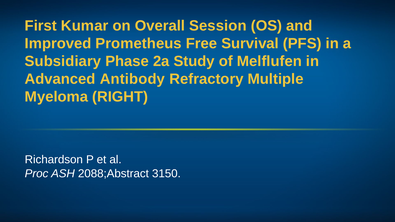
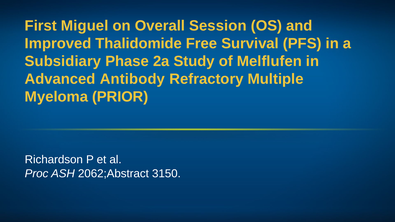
Kumar: Kumar -> Miguel (85, 26)
Prometheus: Prometheus -> Thalidomide (139, 43)
RIGHT: RIGHT -> PRIOR (120, 97)
2088;Abstract: 2088;Abstract -> 2062;Abstract (113, 174)
